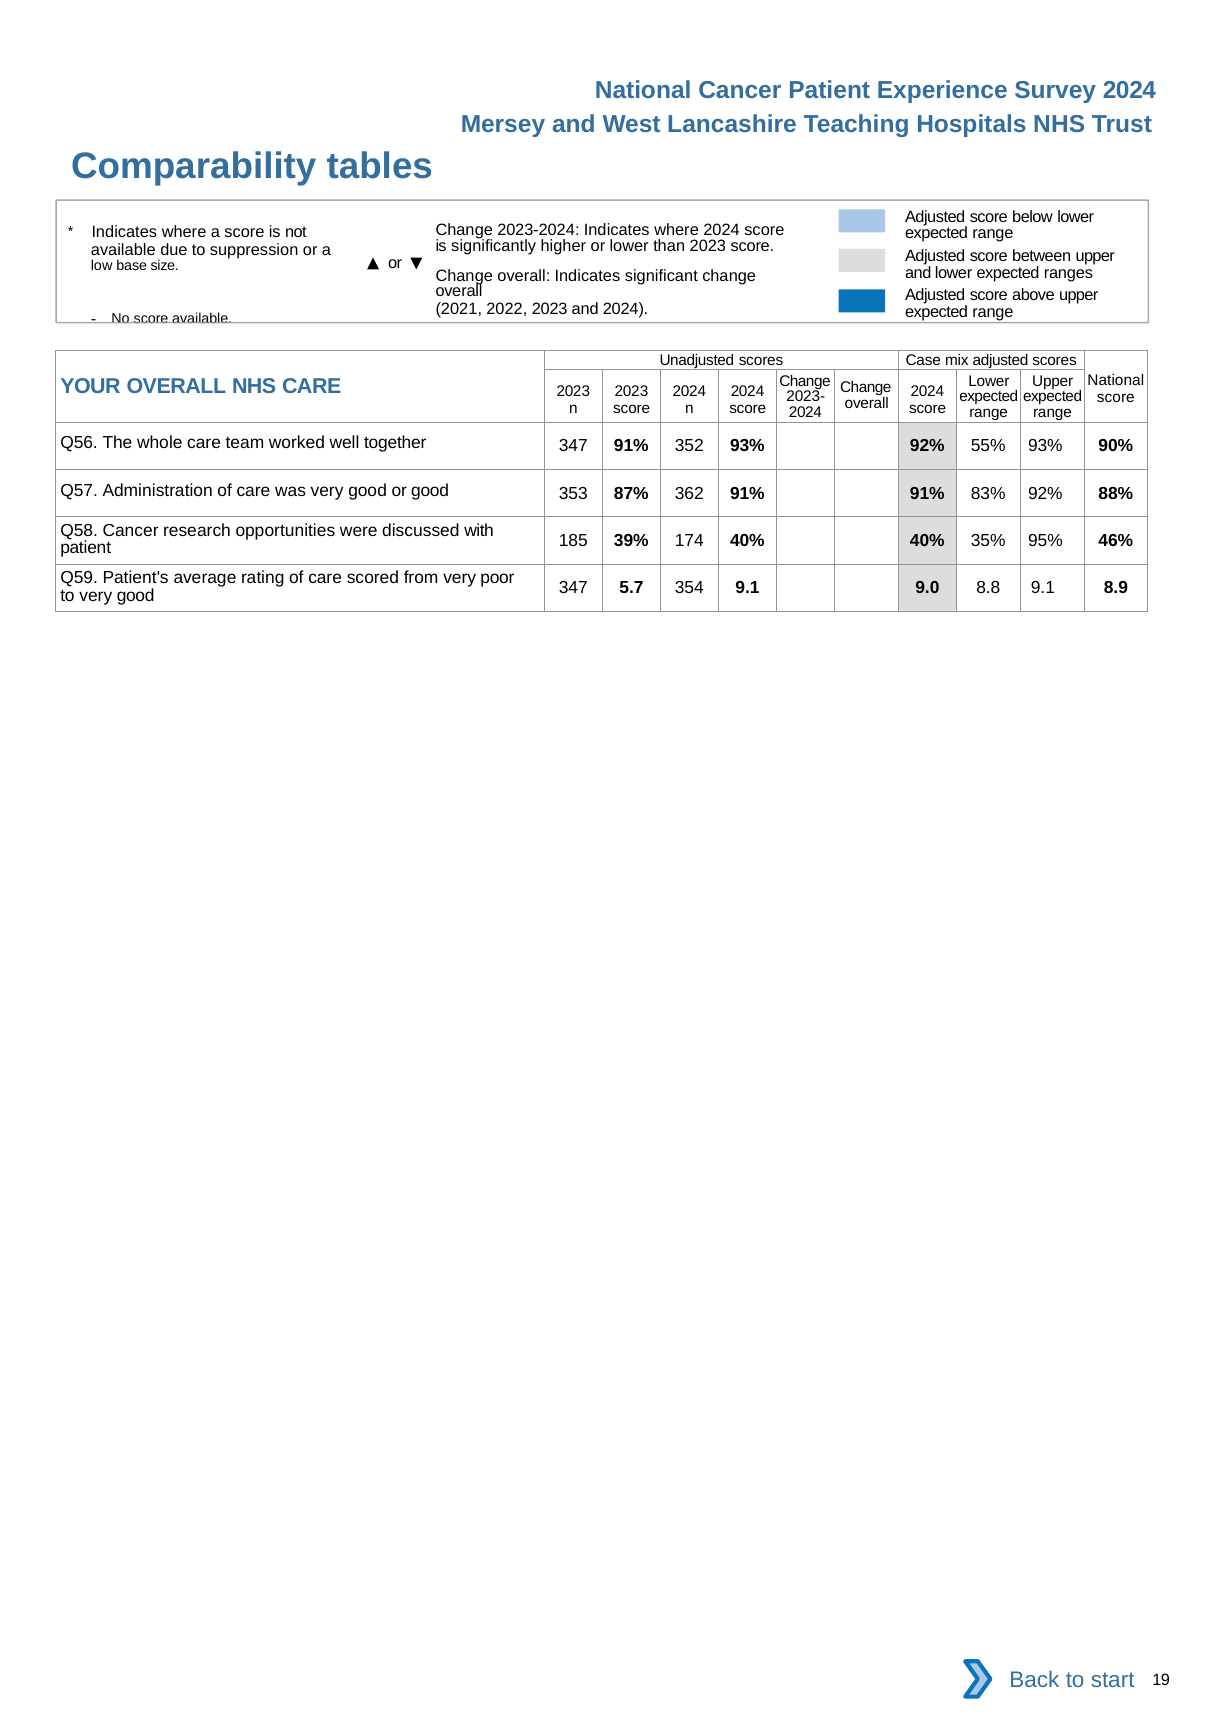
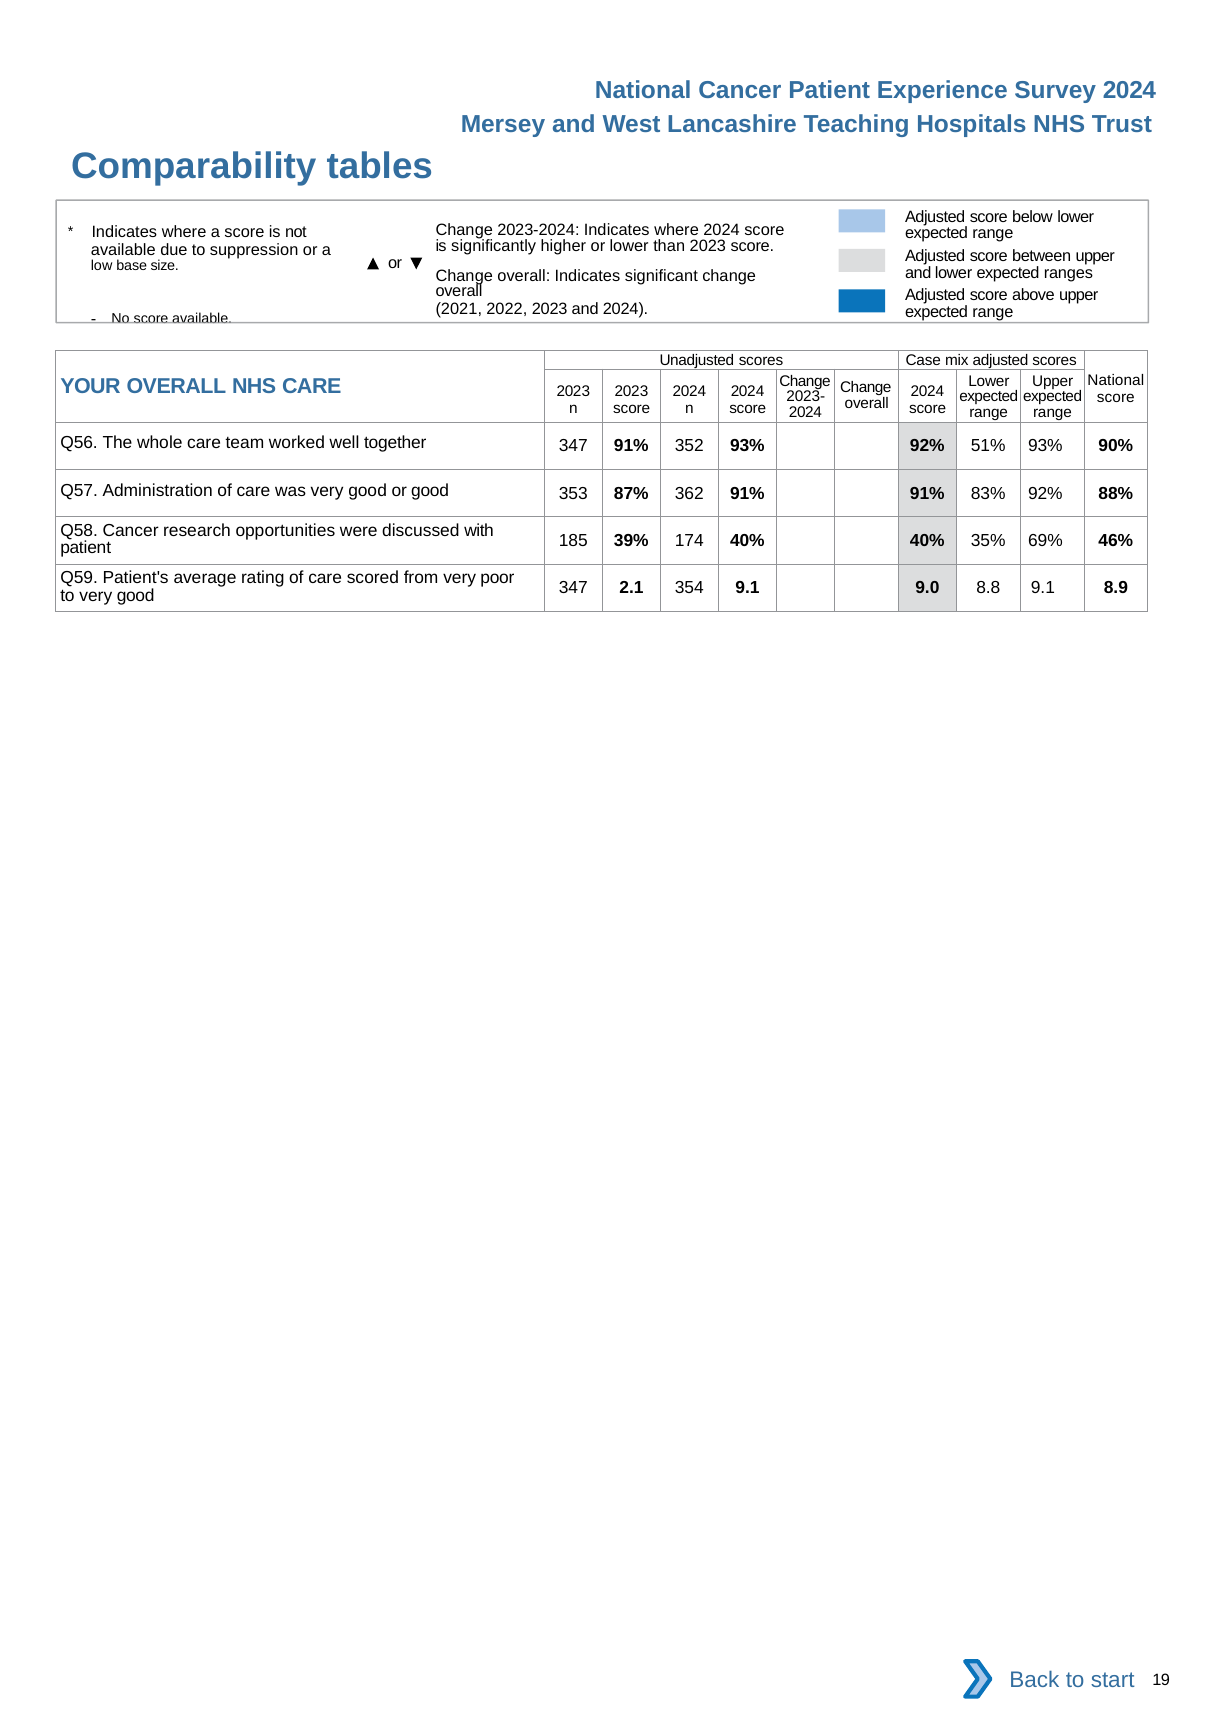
55%: 55% -> 51% (988, 446)
95%: 95% -> 69% (1045, 541)
5.7: 5.7 -> 2.1 (631, 588)
